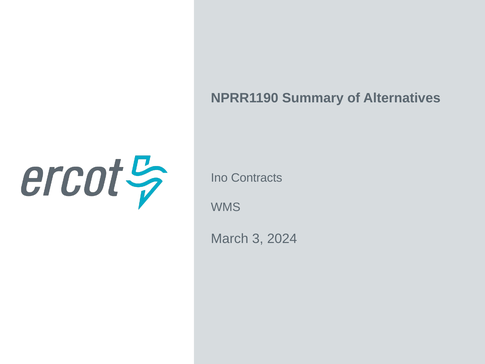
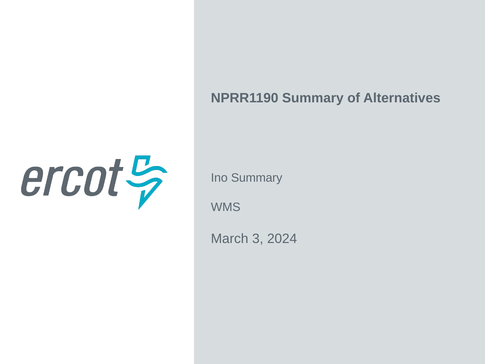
Ino Contracts: Contracts -> Summary (257, 178)
